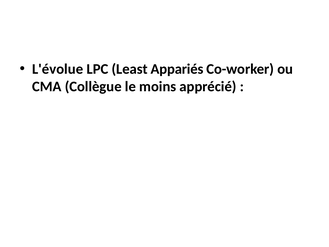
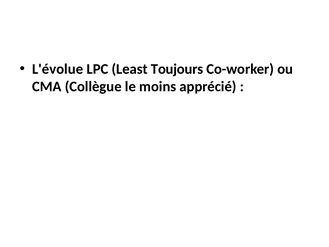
Appariés: Appariés -> Toujours (177, 69)
